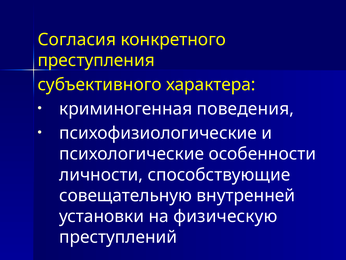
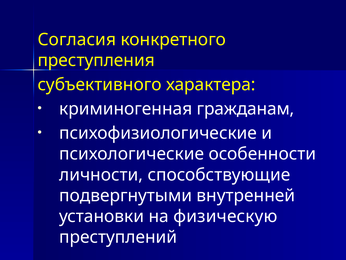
поведения: поведения -> гражданам (246, 109)
совещательную: совещательную -> подвергнутыми (126, 195)
